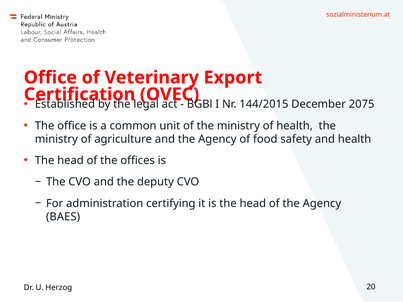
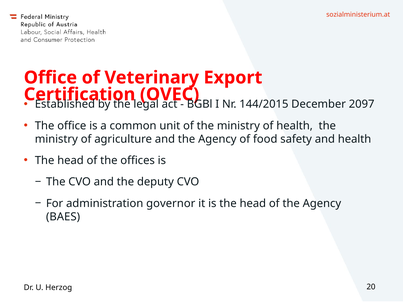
2075: 2075 -> 2097 (362, 104)
certifying: certifying -> governor (171, 203)
